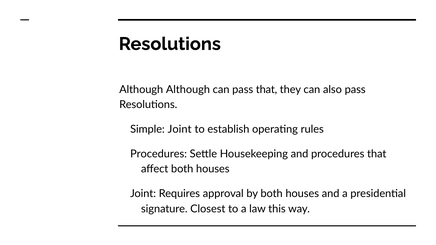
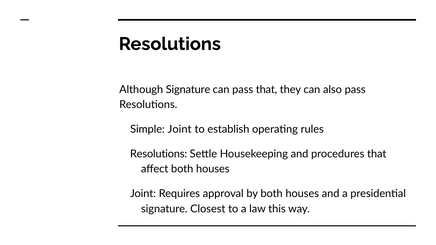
Although Although: Although -> Signature (188, 90)
Procedures: Procedures -> Resolutions (159, 154)
